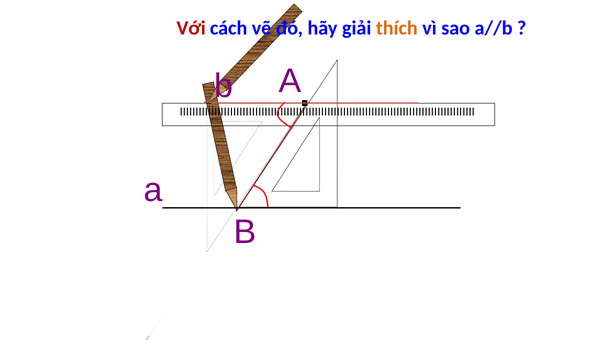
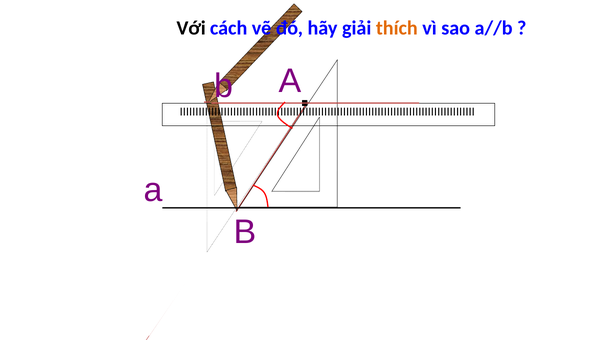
Với colour: red -> black (191, 28)
